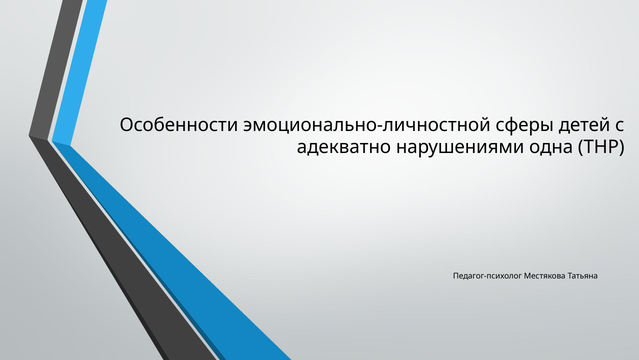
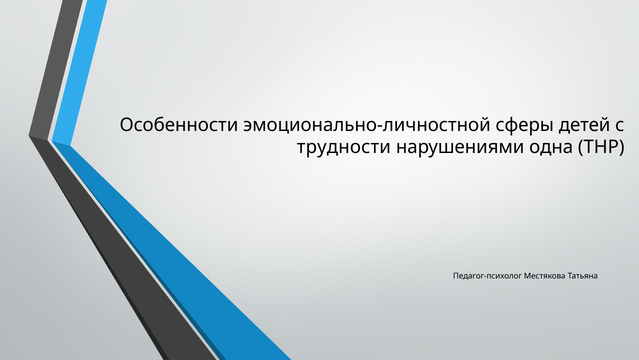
адекватно: адекватно -> трудности (344, 147)
